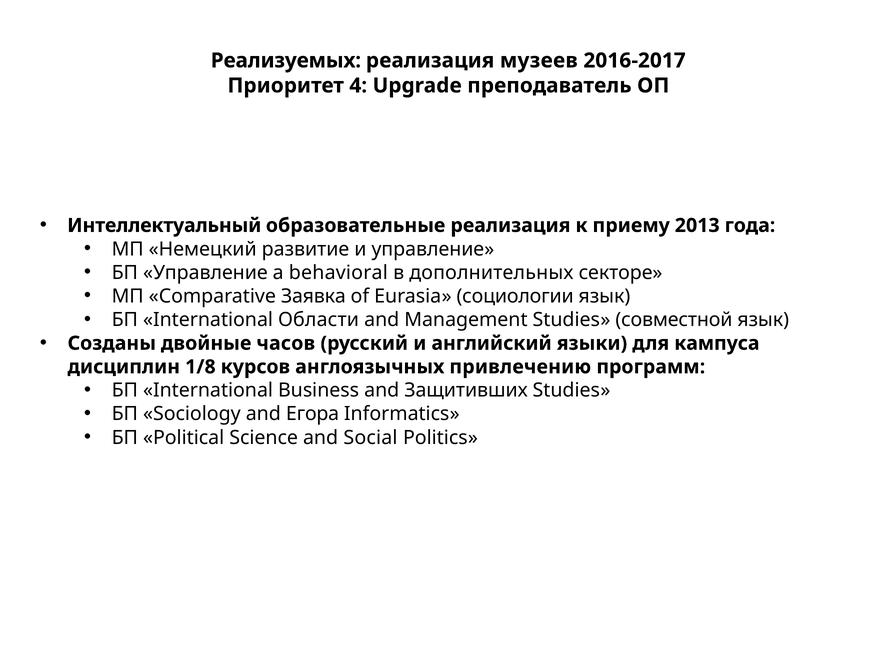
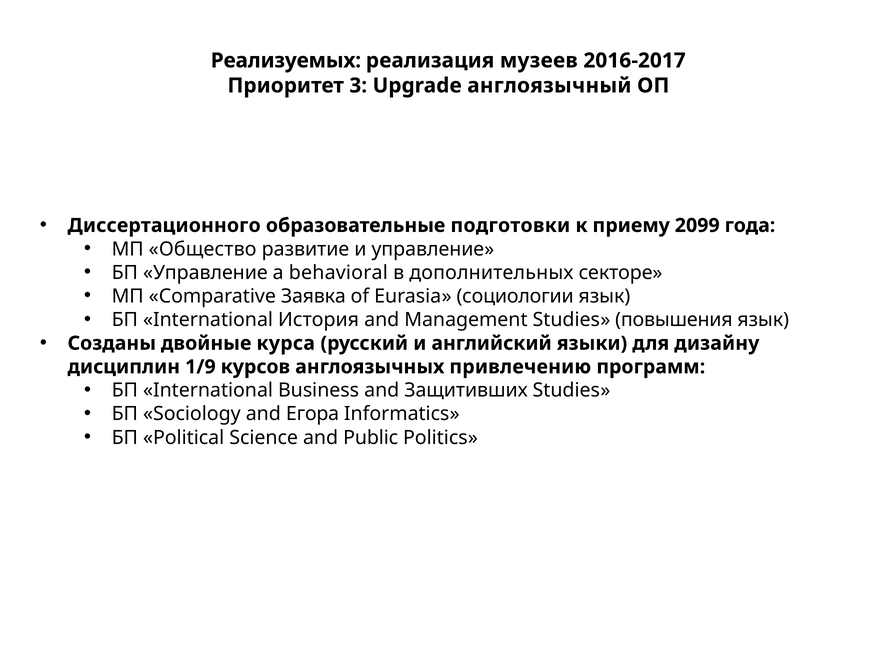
4: 4 -> 3 (358, 85)
преподаватель: преподаватель -> англоязычный (549, 85)
Интеллектуальный: Интеллектуальный -> Диссертационного (164, 225)
образовательные реализация: реализация -> подготовки (510, 225)
2013: 2013 -> 2099 (697, 225)
Немецкий: Немецкий -> Общество (203, 249)
Области: Области -> История (319, 319)
совместной: совместной -> повышения (674, 319)
часов: часов -> курса (286, 343)
кампуса: кампуса -> дизайну (717, 343)
1/8: 1/8 -> 1/9 (200, 366)
Social: Social -> Public (371, 437)
